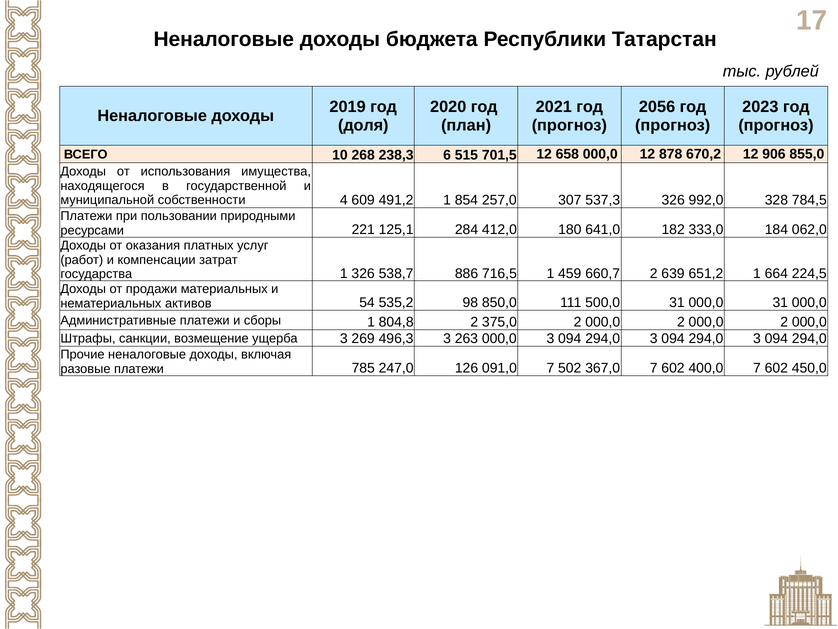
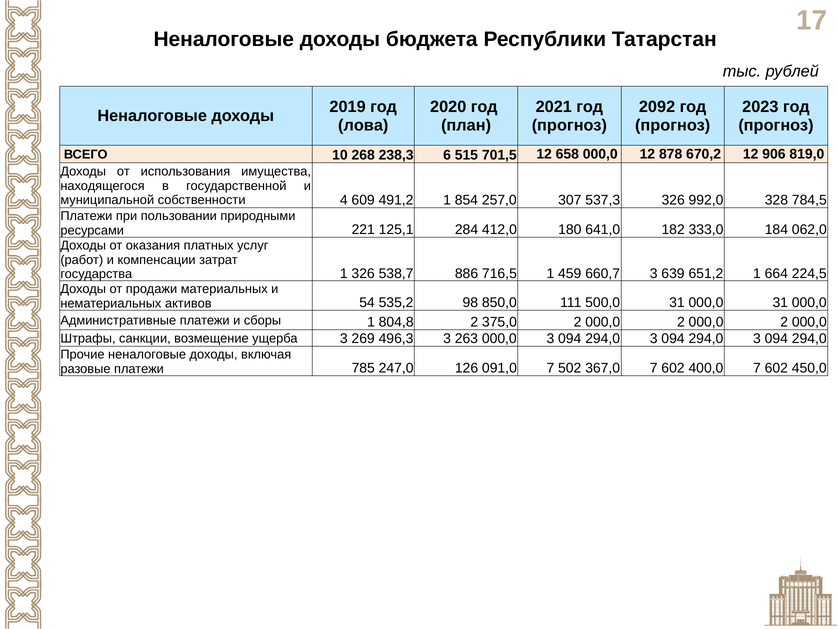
2056: 2056 -> 2092 (657, 107)
доля: доля -> лова (363, 125)
855,0: 855,0 -> 819,0 (807, 154)
660,7 2: 2 -> 3 (654, 273)
